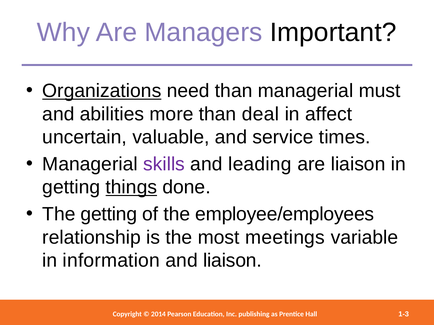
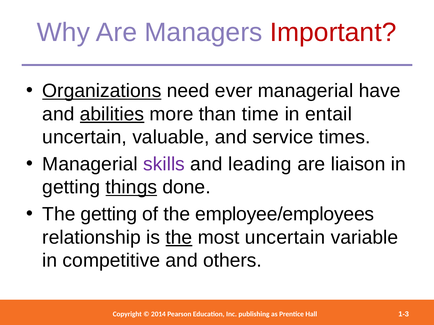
Important colour: black -> red (333, 33)
need than: than -> ever (234, 91)
must: must -> have (380, 91)
abilities underline: none -> present (112, 114)
deal: deal -> time (260, 114)
affect: affect -> entail (329, 114)
the underline: none -> present (179, 238)
most meetings: meetings -> uncertain (285, 238)
information: information -> competitive (111, 261)
and liaison: liaison -> others (232, 261)
